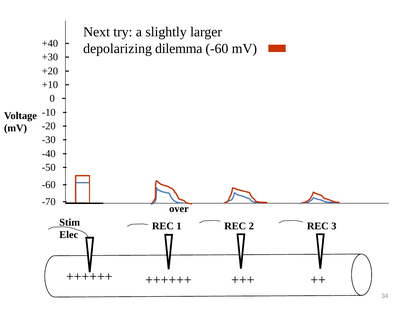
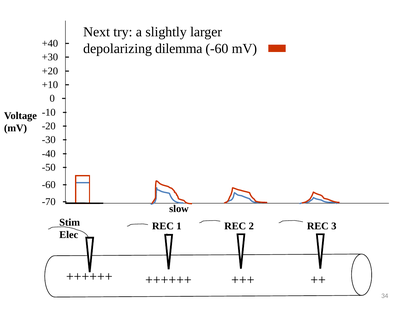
over: over -> slow (179, 209)
